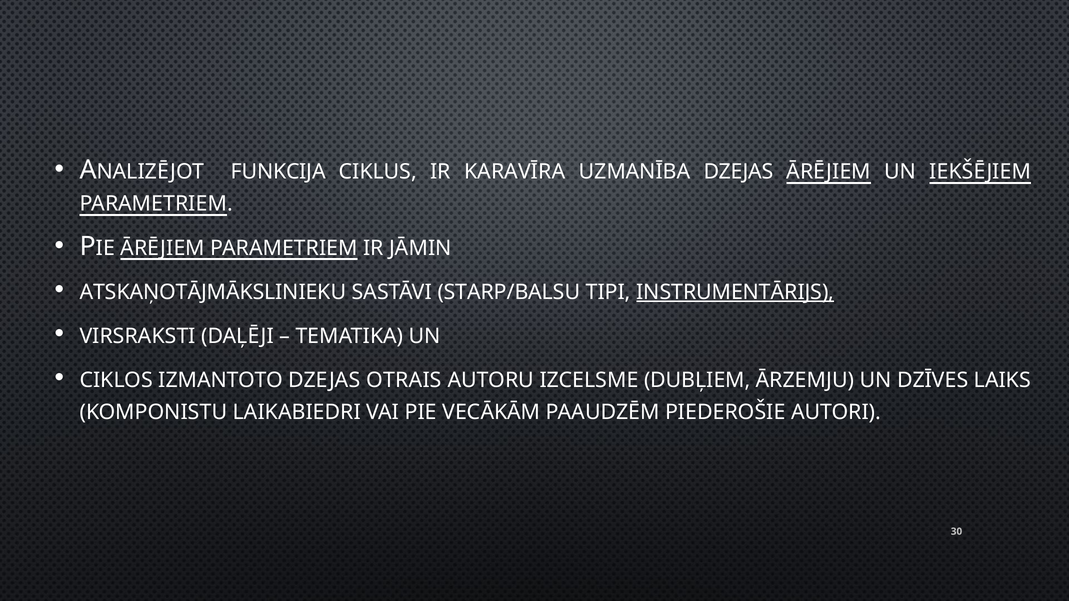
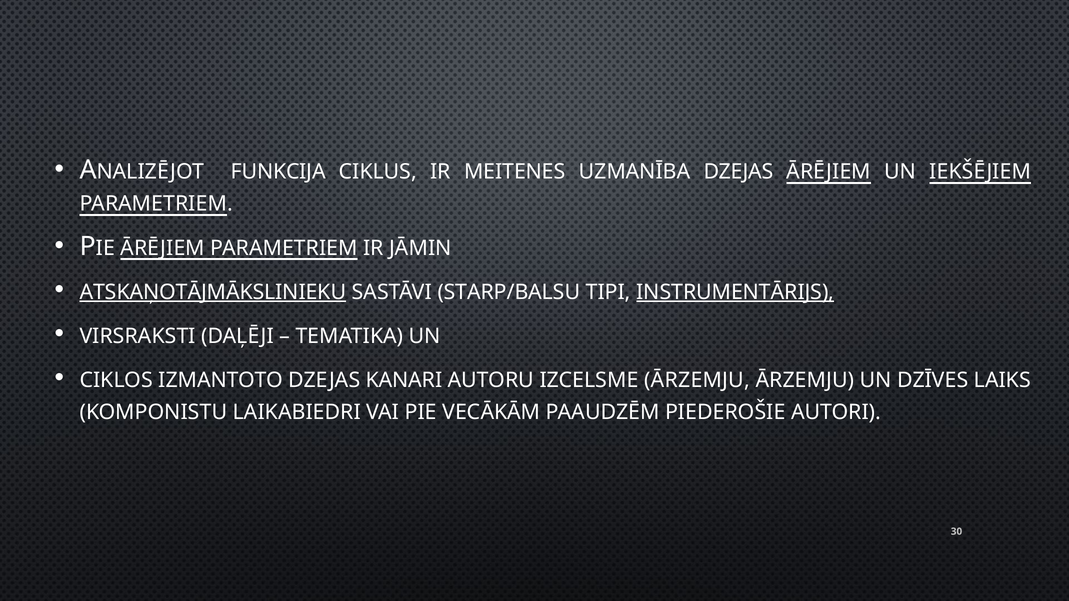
KARAVĪRA: KARAVĪRA -> MEITENES (515, 172)
ATSKAŅOTĀJMĀKSLINIEKU underline: none -> present (213, 292)
OTRAIS: OTRAIS -> KANARI (404, 380)
IZCELSME DUBĻIEM: DUBĻIEM -> ĀRZEMJU (697, 380)
